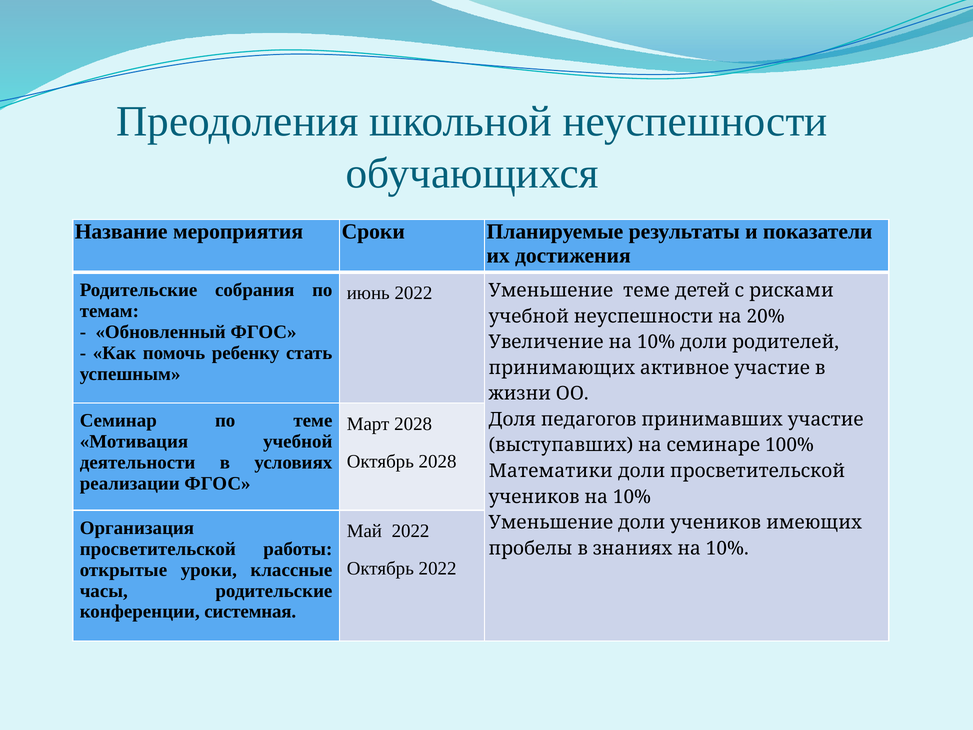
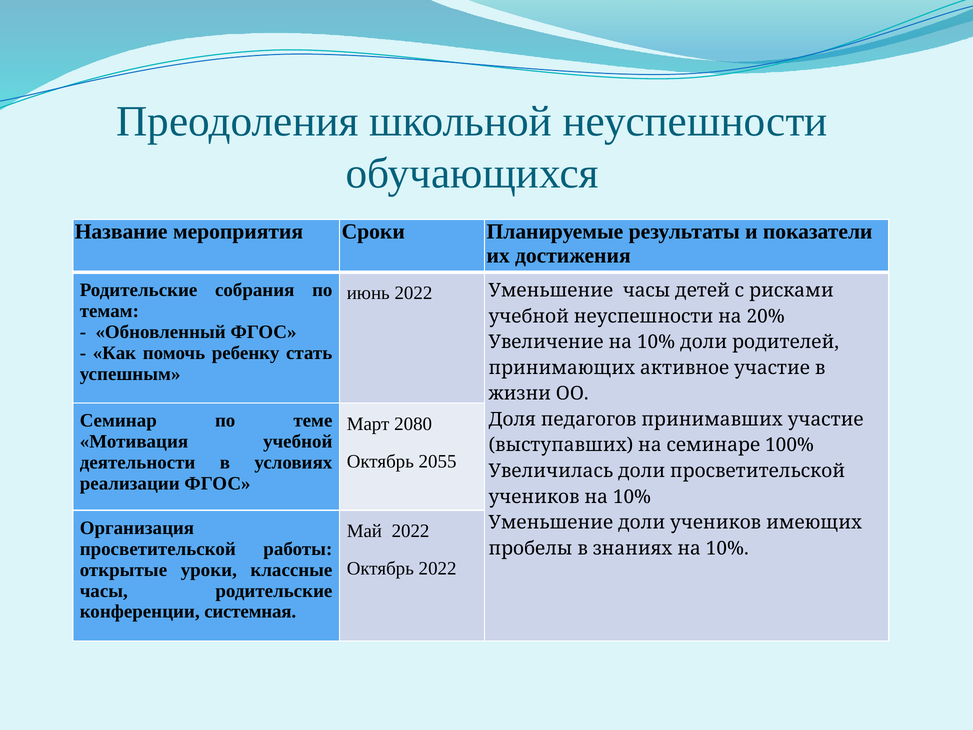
Уменьшение теме: теме -> часы (647, 290)
Март 2028: 2028 -> 2080 (413, 424)
Октябрь 2028: 2028 -> 2055 (438, 461)
Математики: Математики -> Увеличилась (551, 471)
